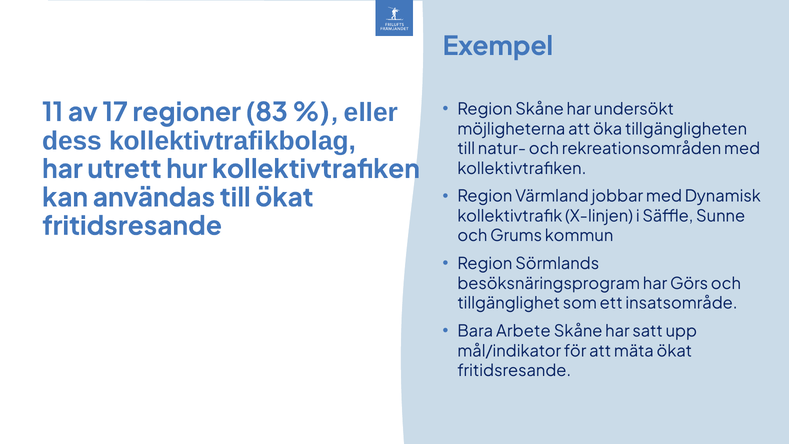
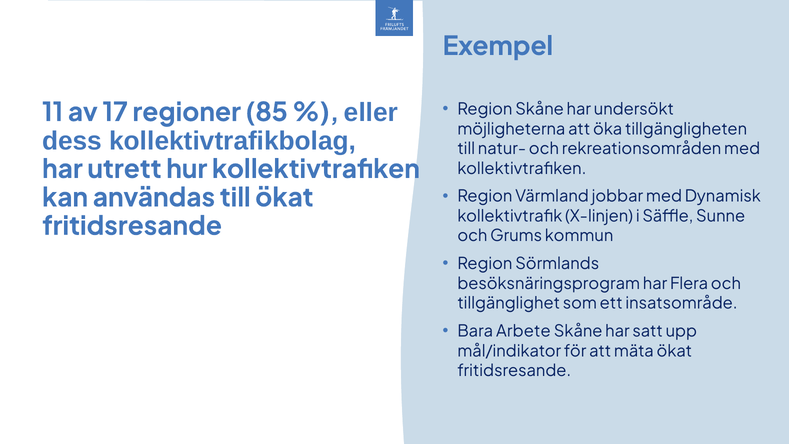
83: 83 -> 85 (267, 112)
Görs: Görs -> Flera (689, 284)
